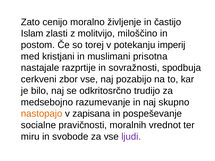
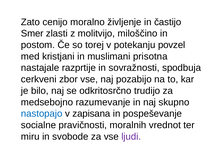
Islam: Islam -> Smer (32, 34)
imperij: imperij -> povzel (172, 45)
nastopajo colour: orange -> blue (42, 114)
